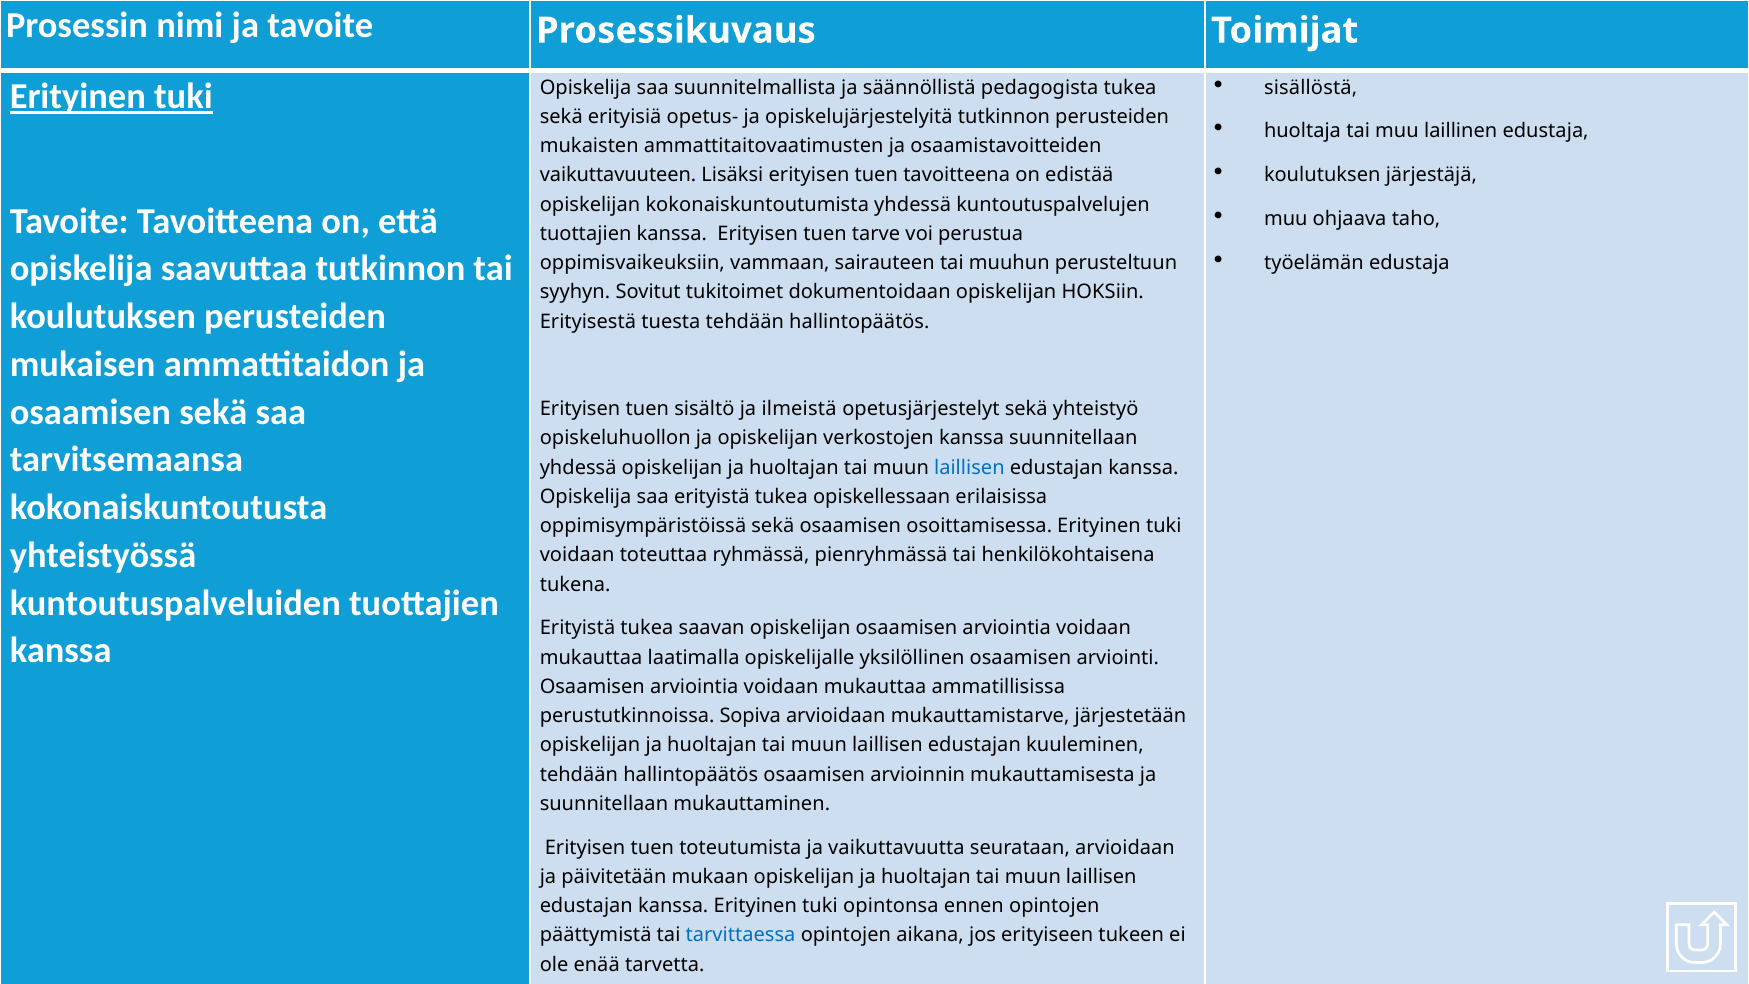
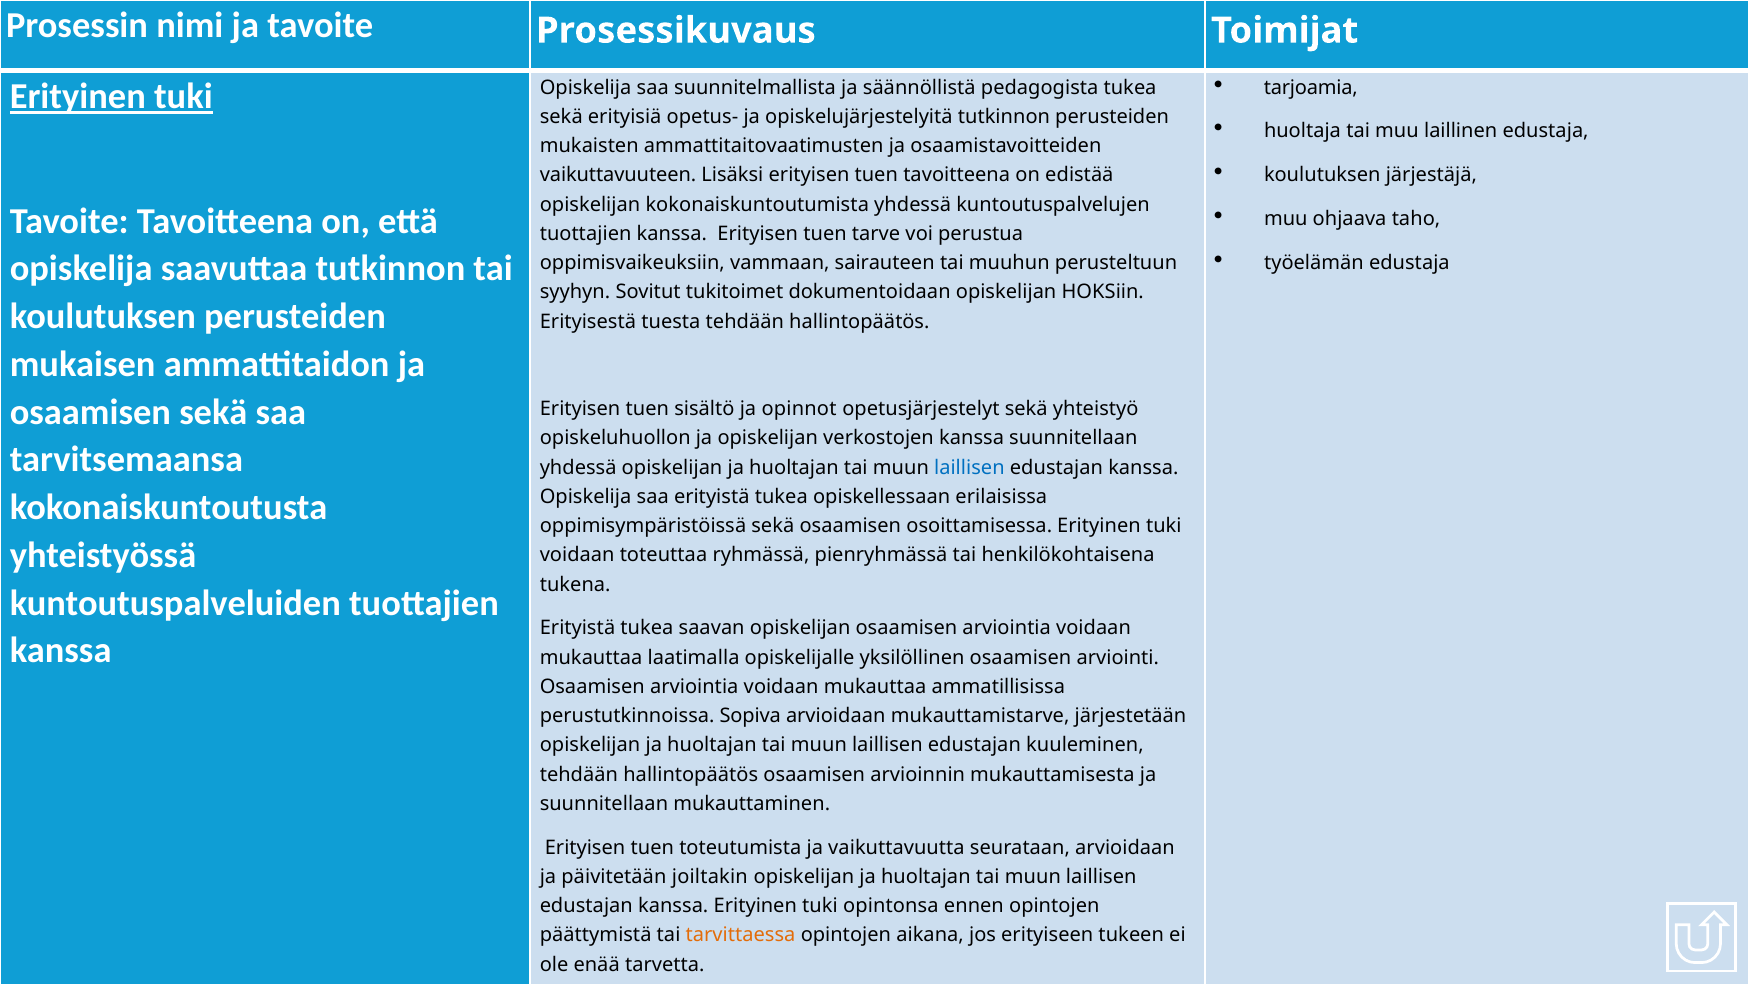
sisällöstä: sisällöstä -> tarjoamia (1311, 88)
ilmeistä: ilmeistä -> opinnot (799, 409)
mukaan: mukaan -> joiltakin (710, 877)
tarvittaessa colour: blue -> orange (741, 935)
